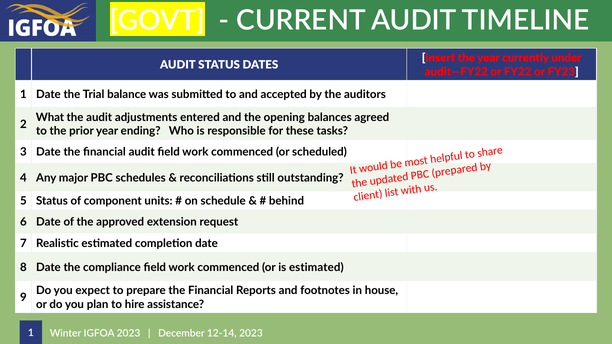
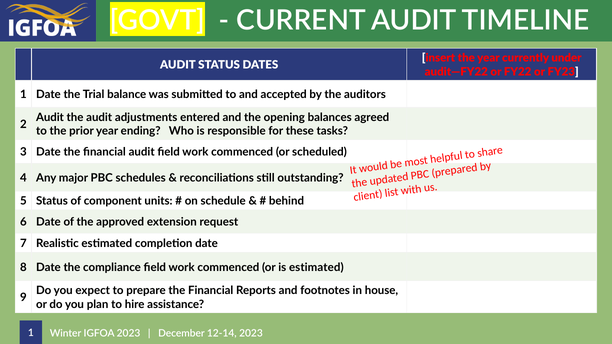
What: What -> Audit (50, 117)
